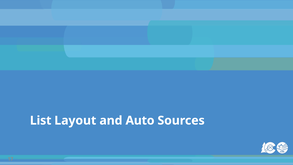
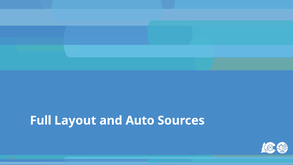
List: List -> Full (41, 120)
